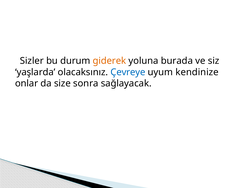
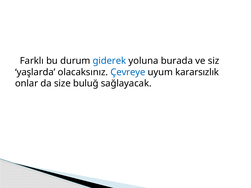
Sizler: Sizler -> Farklı (32, 61)
giderek colour: orange -> blue (109, 61)
kendinize: kendinize -> kararsızlık (197, 72)
sonra: sonra -> buluğ (86, 84)
